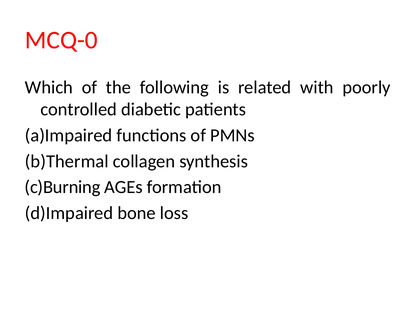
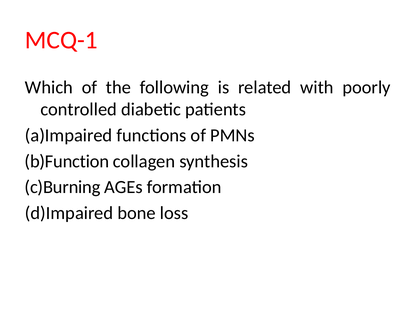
MCQ-0: MCQ-0 -> MCQ-1 (61, 40)
b)Thermal: b)Thermal -> b)Function (67, 161)
